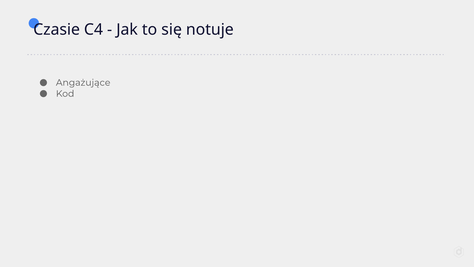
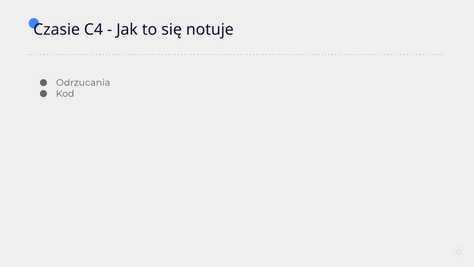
Angażujące: Angażujące -> Odrzucania (83, 83)
